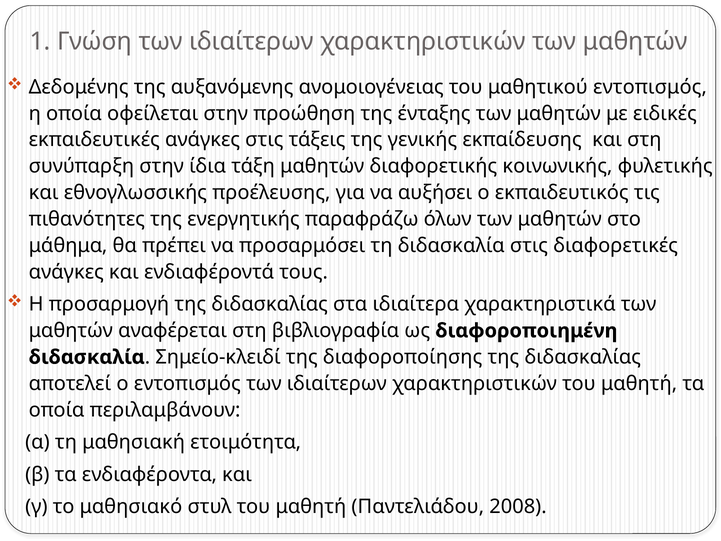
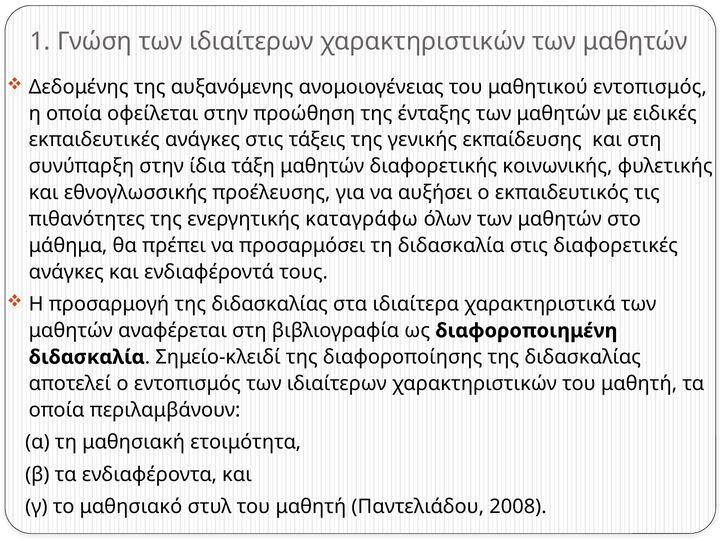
παραφράζω: παραφράζω -> καταγράφω (362, 219)
